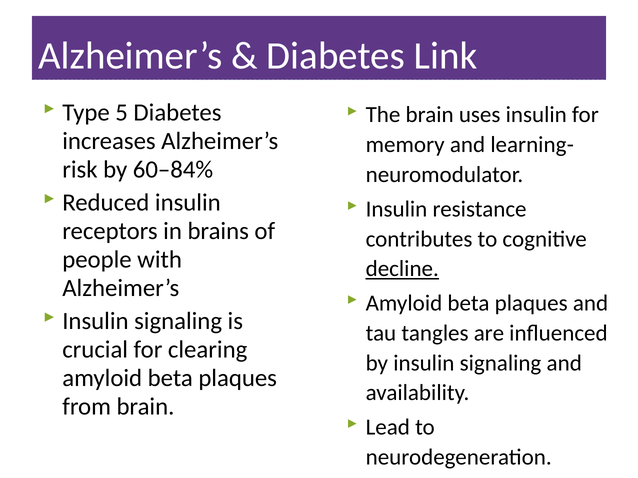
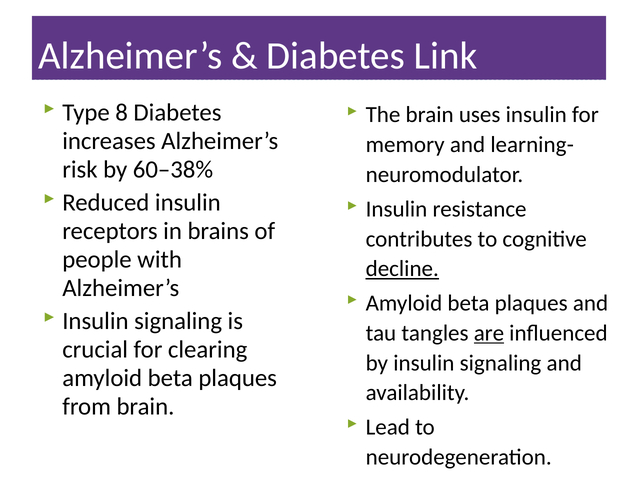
5: 5 -> 8 (122, 113)
60–84%: 60–84% -> 60–38% (173, 170)
are underline: none -> present (489, 333)
